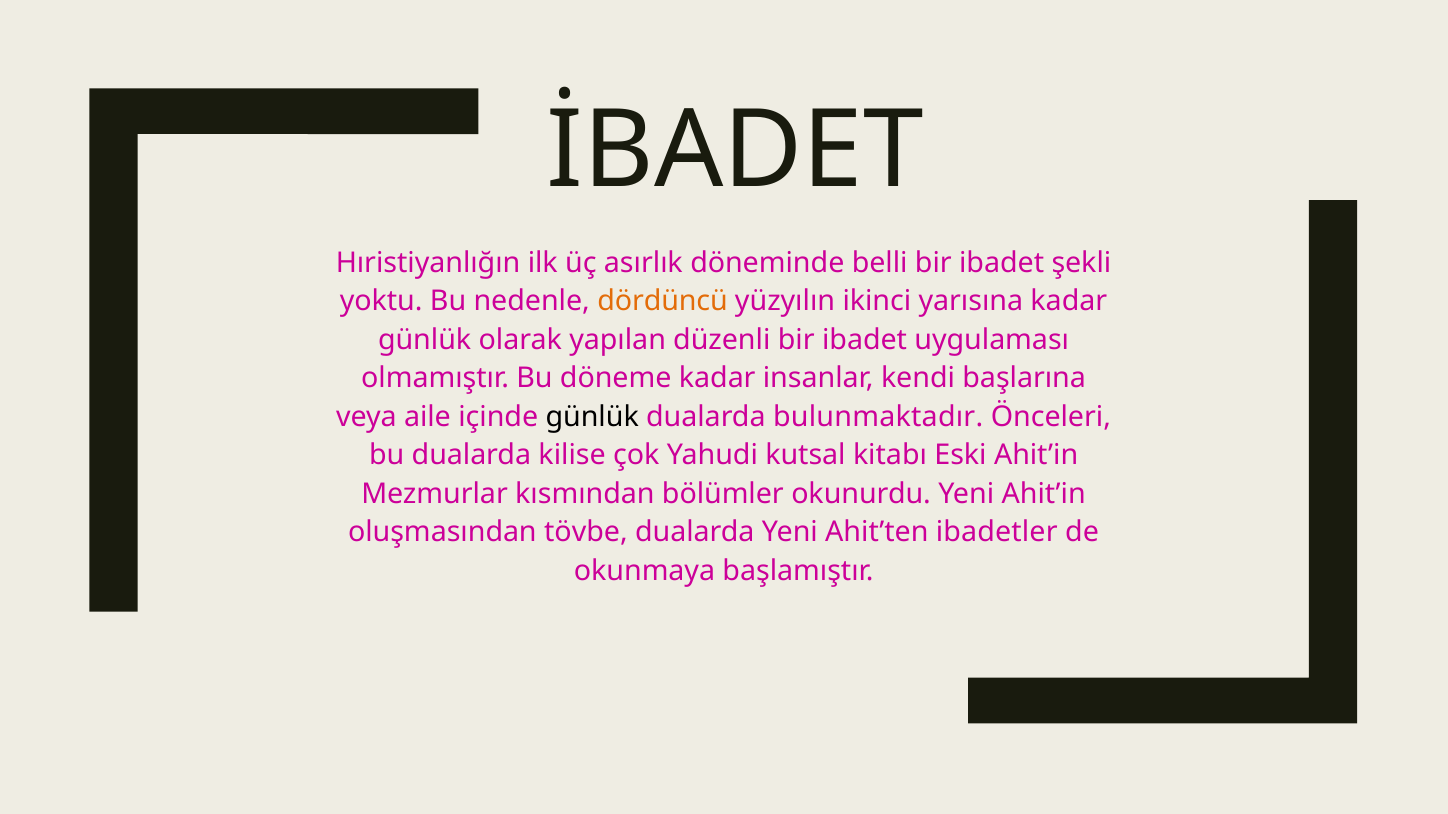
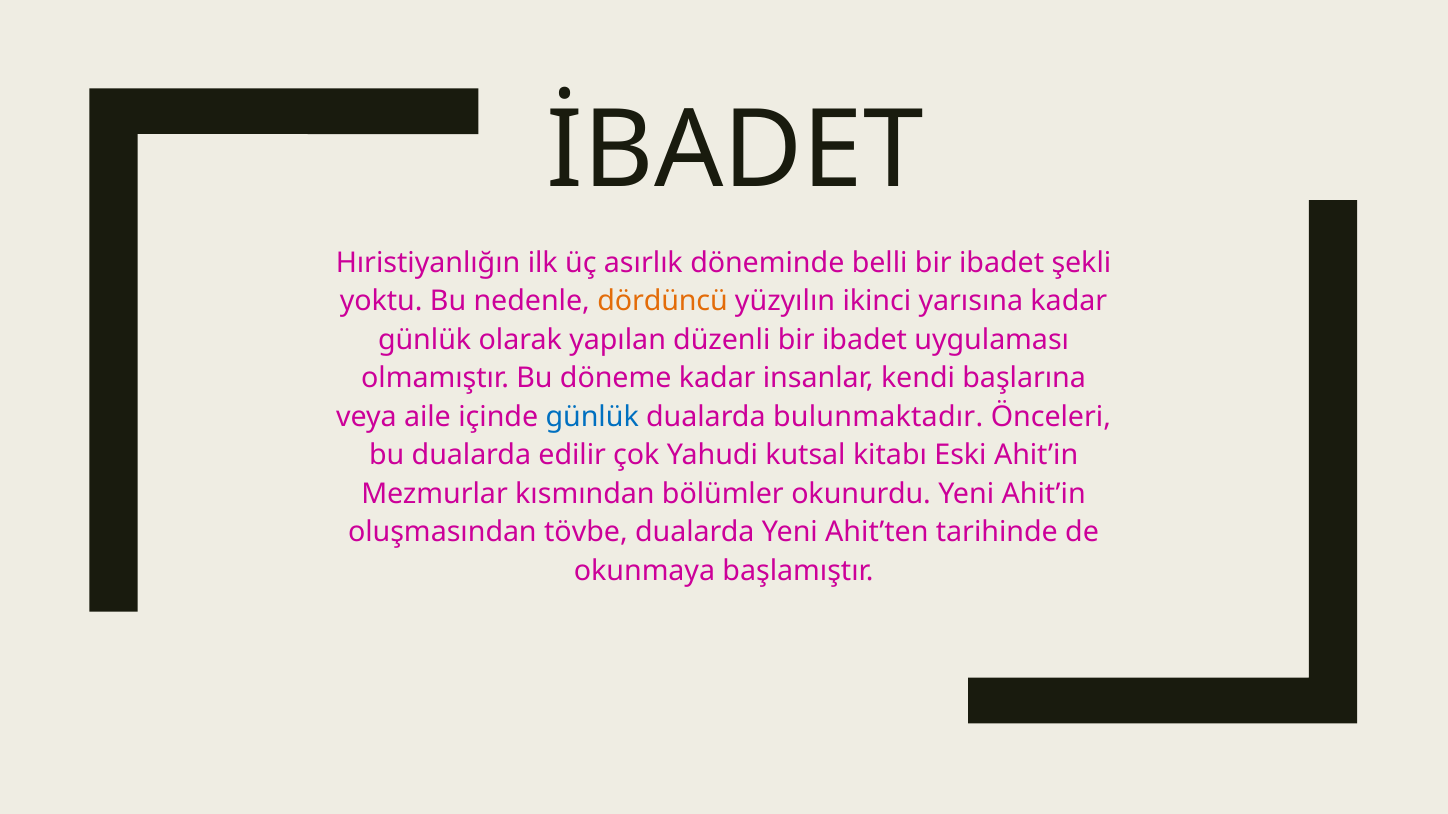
günlük colour: black -> blue (592, 417)
kilise: kilise -> edilir (572, 455)
ibadetler: ibadetler -> tarihinde (997, 532)
